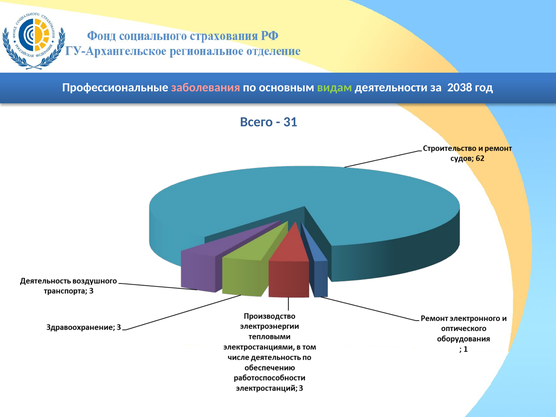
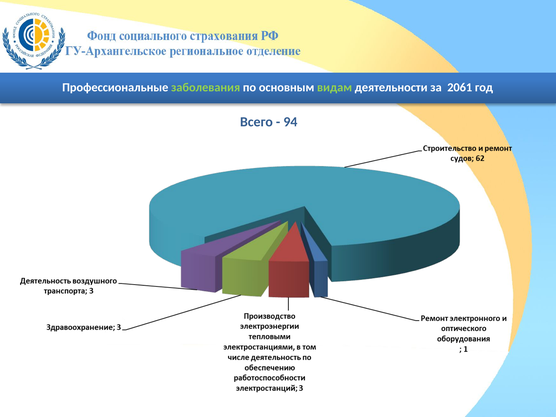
заболевания colour: pink -> light green (206, 88)
2038: 2038 -> 2061 (460, 88)
31: 31 -> 94 (290, 122)
